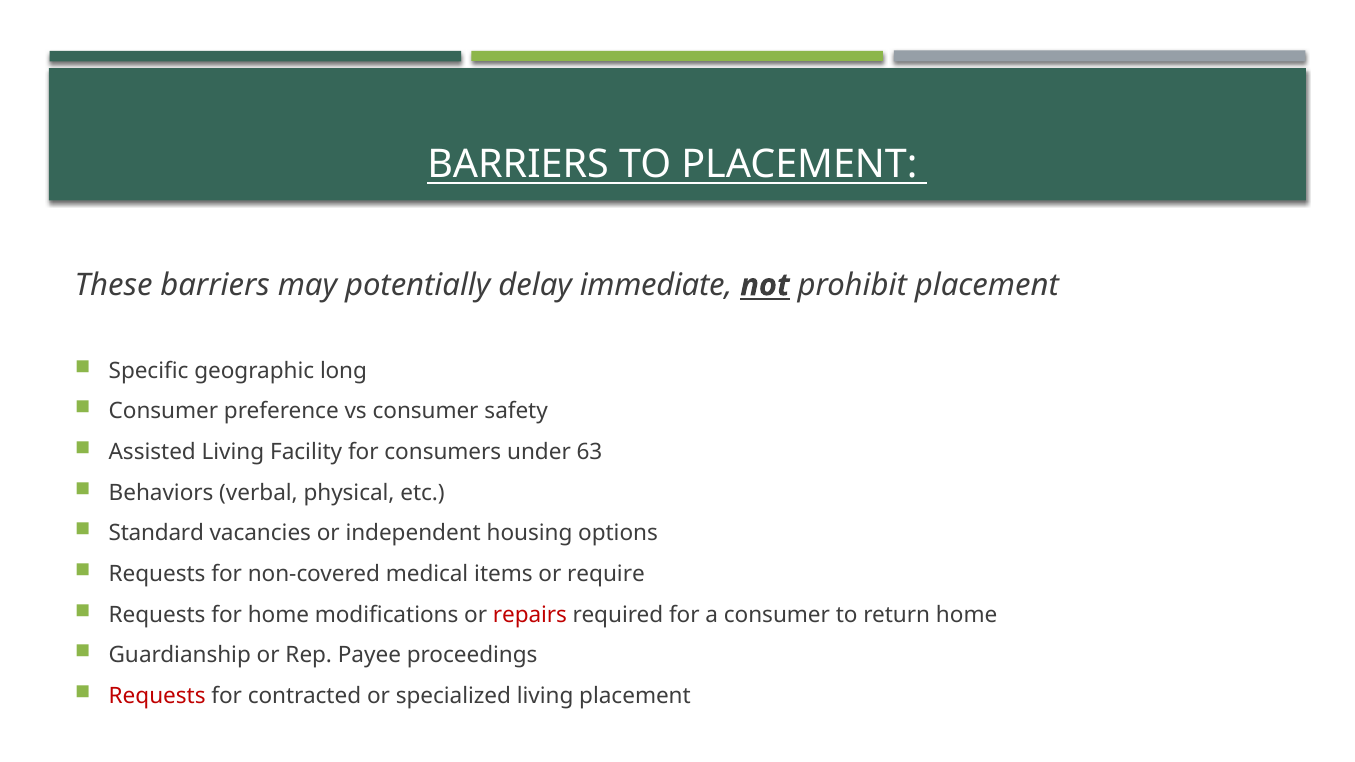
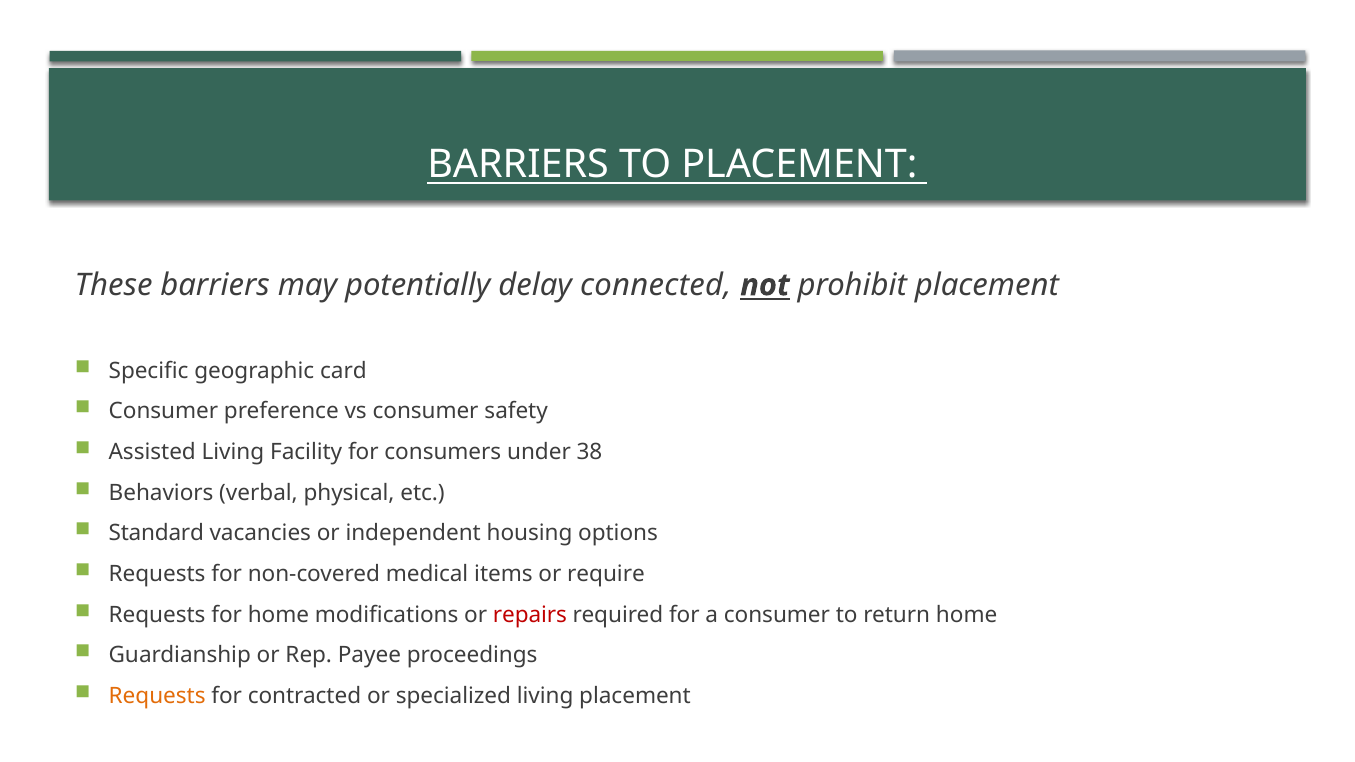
immediate: immediate -> connected (656, 285)
long: long -> card (343, 371)
63: 63 -> 38 (589, 452)
Requests colour: red -> orange (157, 696)
